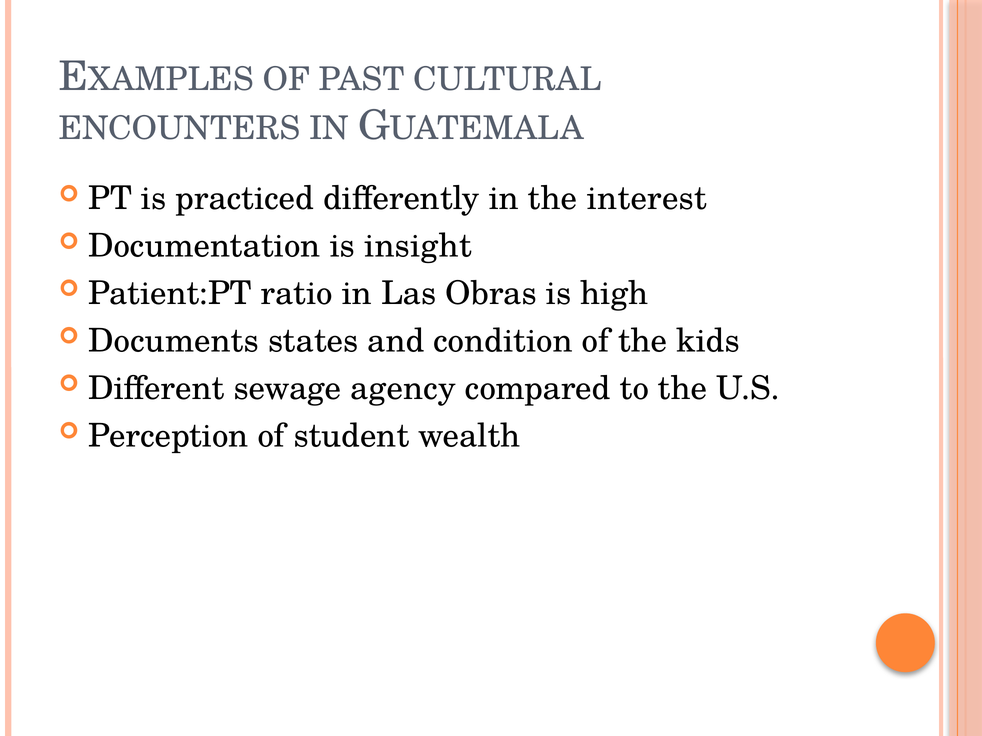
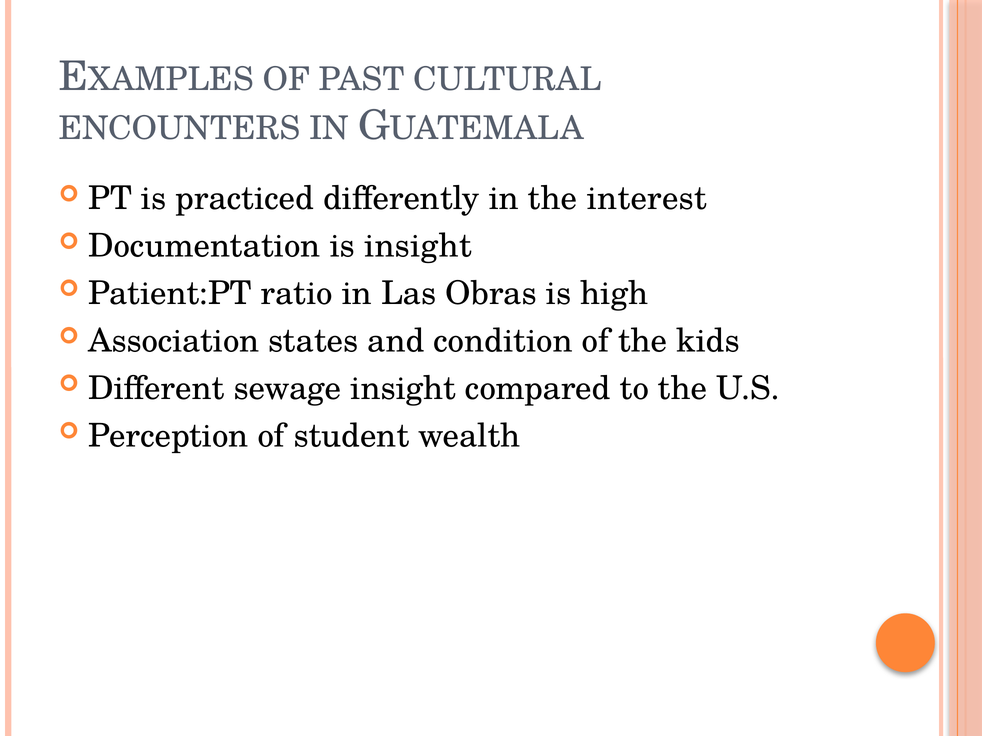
Documents: Documents -> Association (174, 341)
sewage agency: agency -> insight (403, 389)
